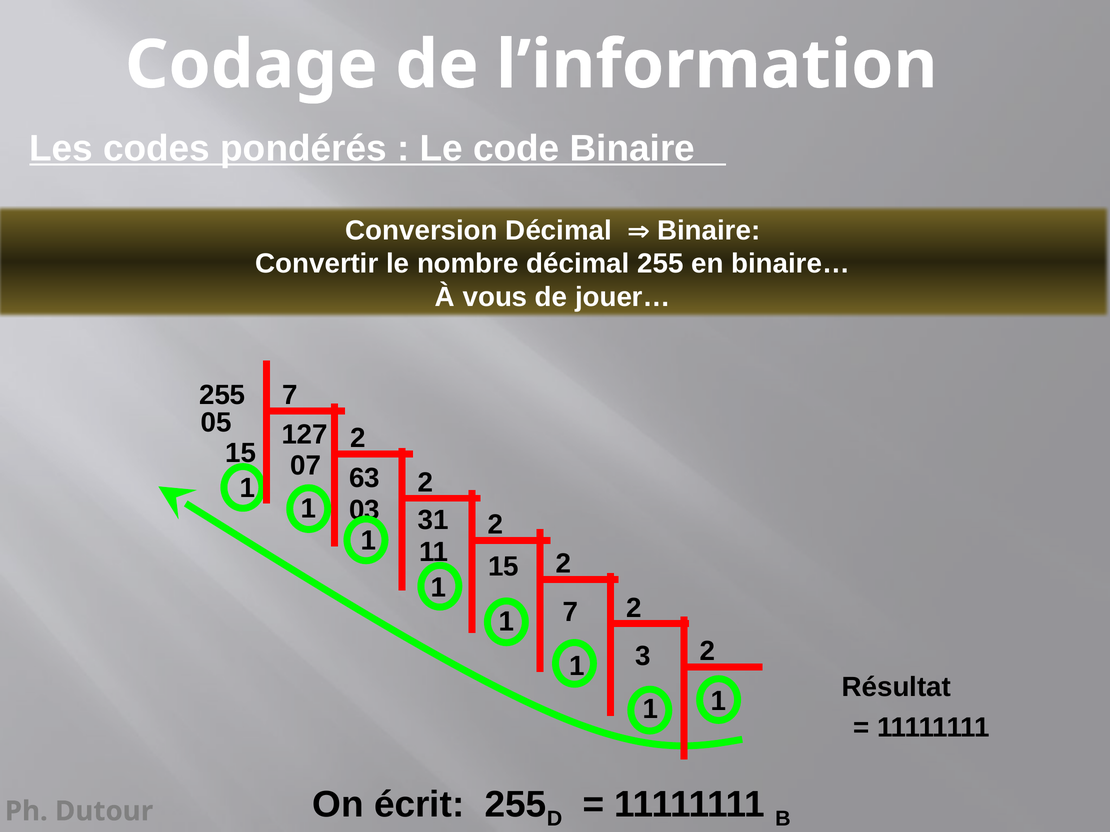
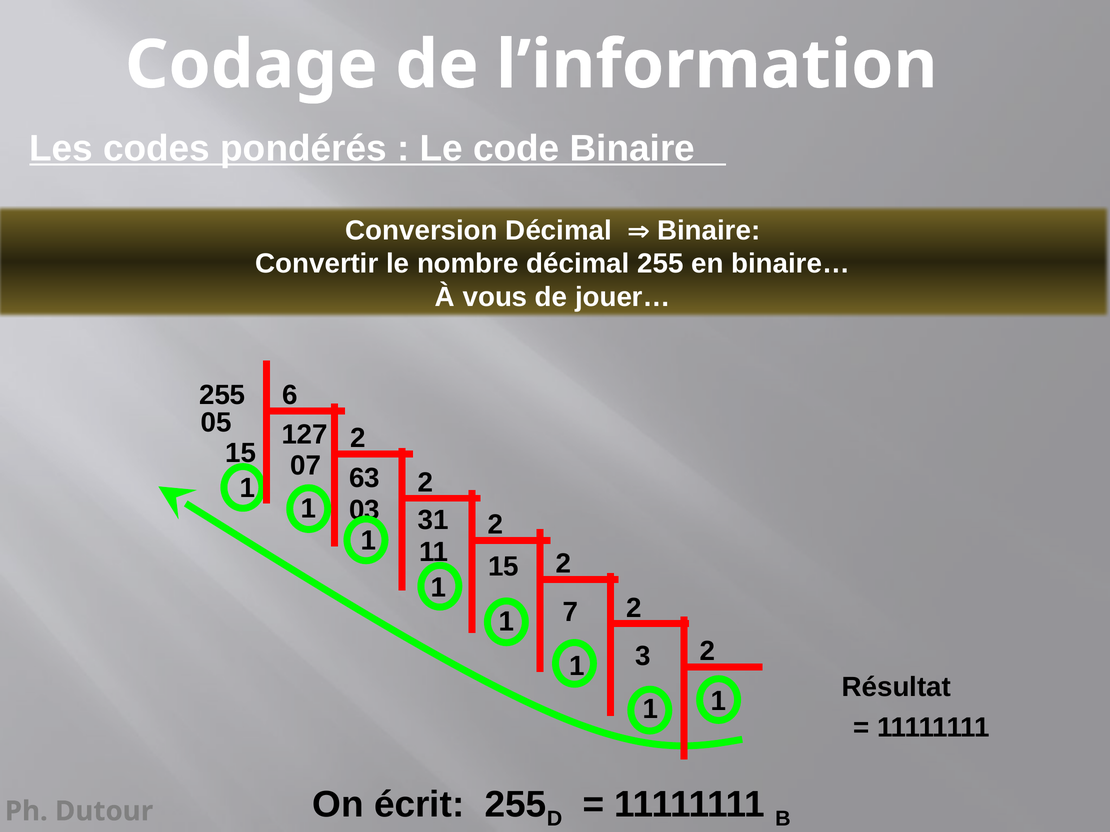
255 7: 7 -> 6 (290, 395)
